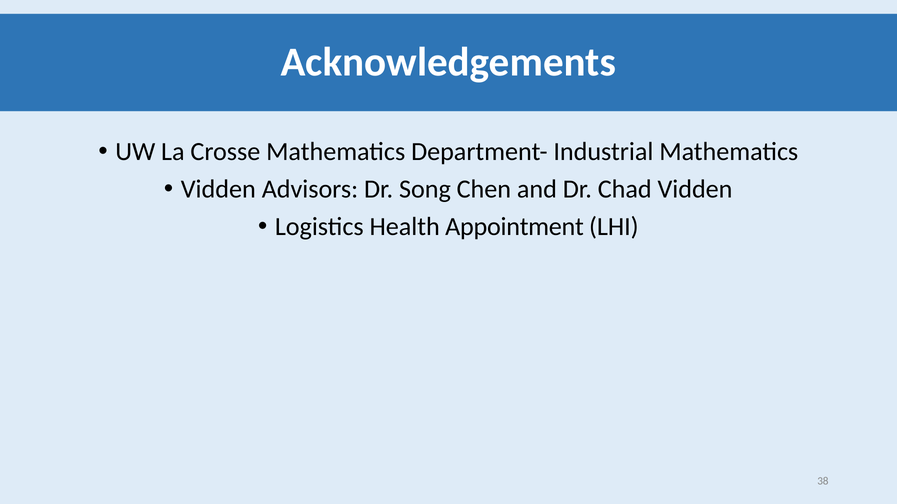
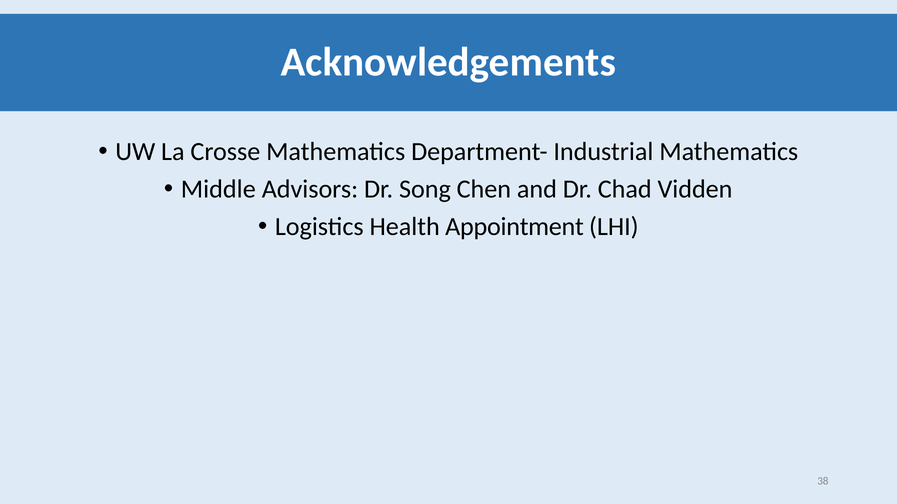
Vidden: Vidden -> Middle (218, 189)
